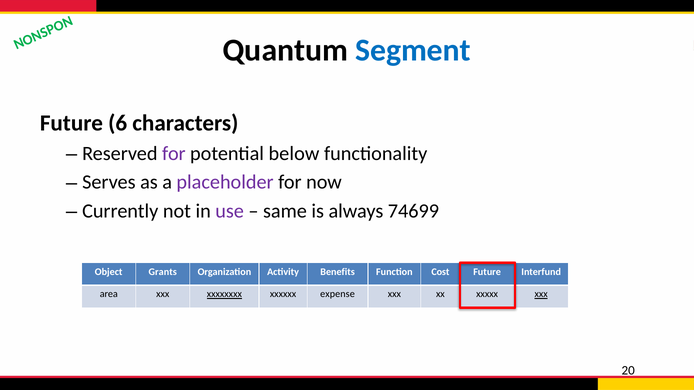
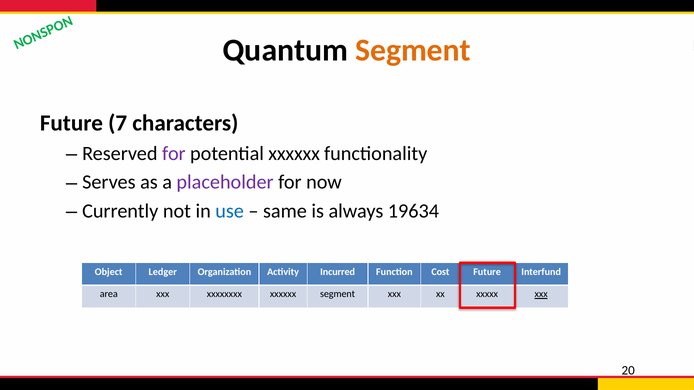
Segment colour: blue -> orange (413, 50)
6: 6 -> 7 (118, 123)
potential below: below -> xxxxxx (294, 154)
use colour: purple -> blue (230, 211)
74699: 74699 -> 19634 (413, 211)
Grants: Grants -> Ledger (163, 272)
Benefits: Benefits -> Incurred (338, 272)
xxxxxxxx underline: present -> none (224, 294)
xxxxxx expense: expense -> segment (338, 294)
